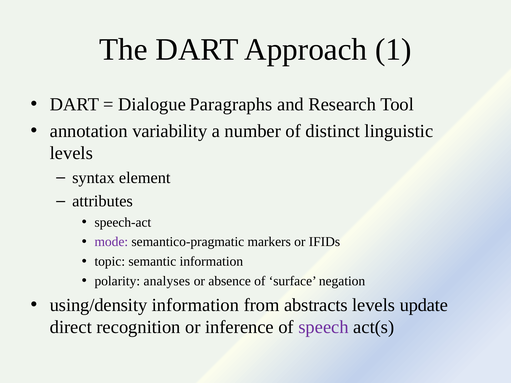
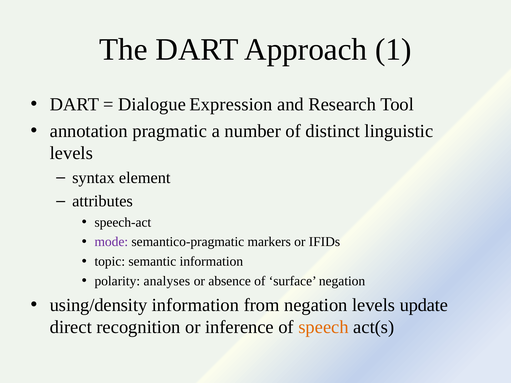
Paragraphs: Paragraphs -> Expression (231, 104)
variability: variability -> pragmatic (170, 131)
from abstracts: abstracts -> negation (316, 305)
speech colour: purple -> orange (324, 327)
